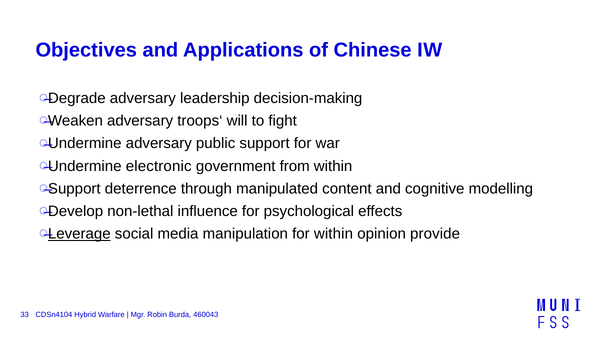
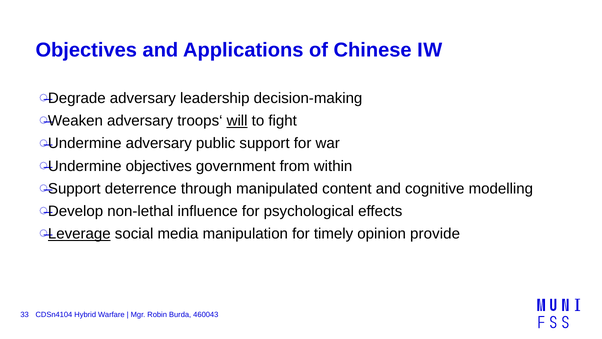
will underline: none -> present (237, 121)
Undermine electronic: electronic -> objectives (159, 166)
for within: within -> timely (334, 234)
